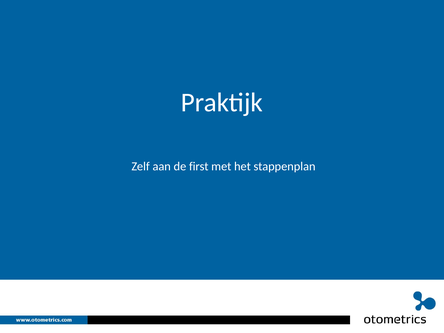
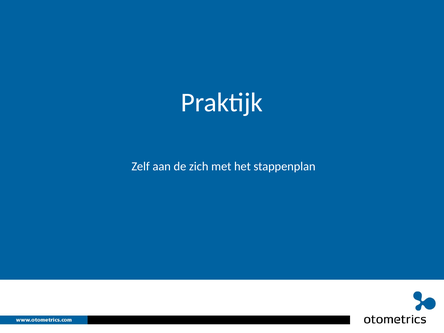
first: first -> zich (199, 167)
